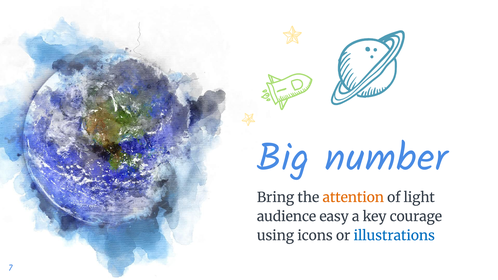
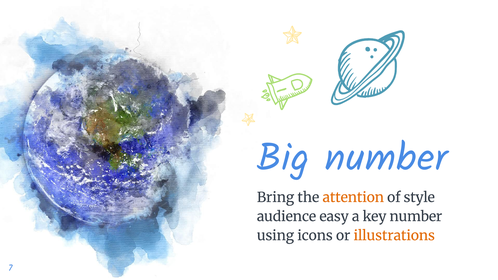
light: light -> style (419, 198)
key courage: courage -> number (416, 217)
illustrations colour: blue -> orange (394, 236)
